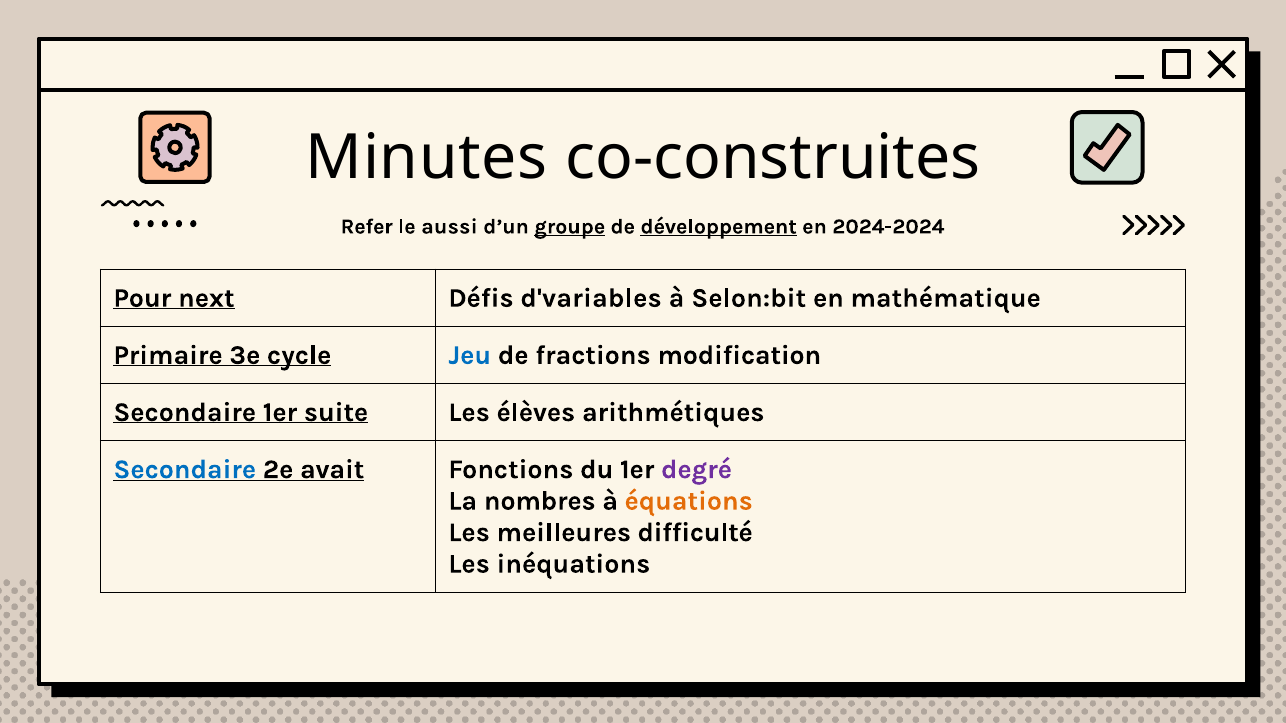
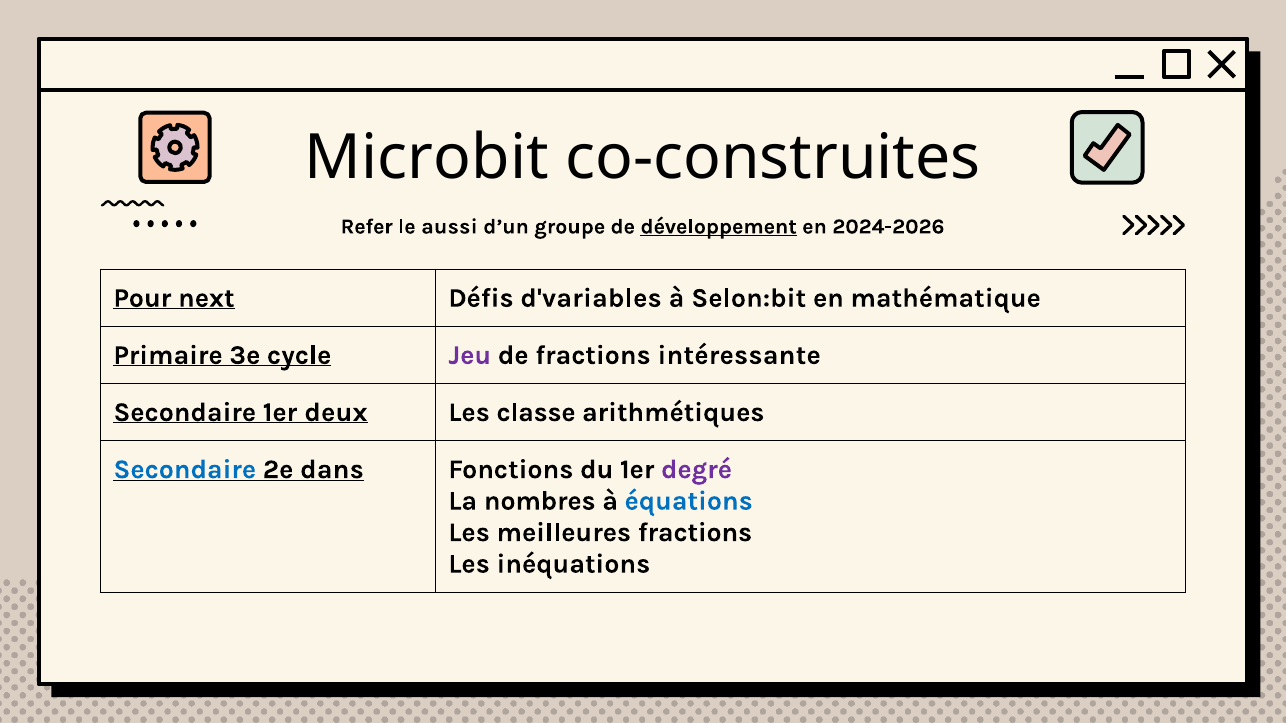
Minutes: Minutes -> Microbit (427, 158)
groupe underline: present -> none (570, 227)
2024-2024: 2024-2024 -> 2024-2026 (888, 227)
Jeu colour: blue -> purple (470, 355)
modification: modification -> intéressante (739, 355)
suite: suite -> deux (336, 412)
élèves: élèves -> classe (536, 412)
avait: avait -> dans (332, 470)
équations colour: orange -> blue (689, 501)
meilleures difficulté: difficulté -> fractions (695, 532)
